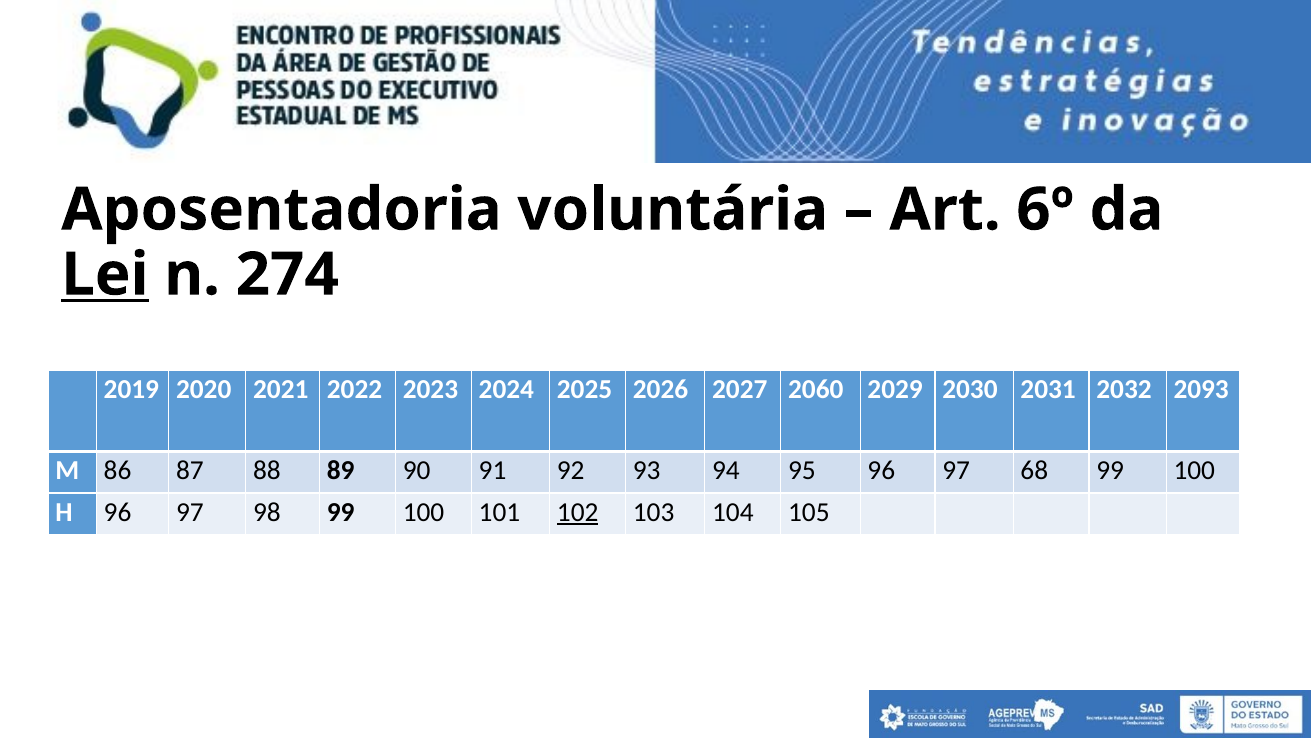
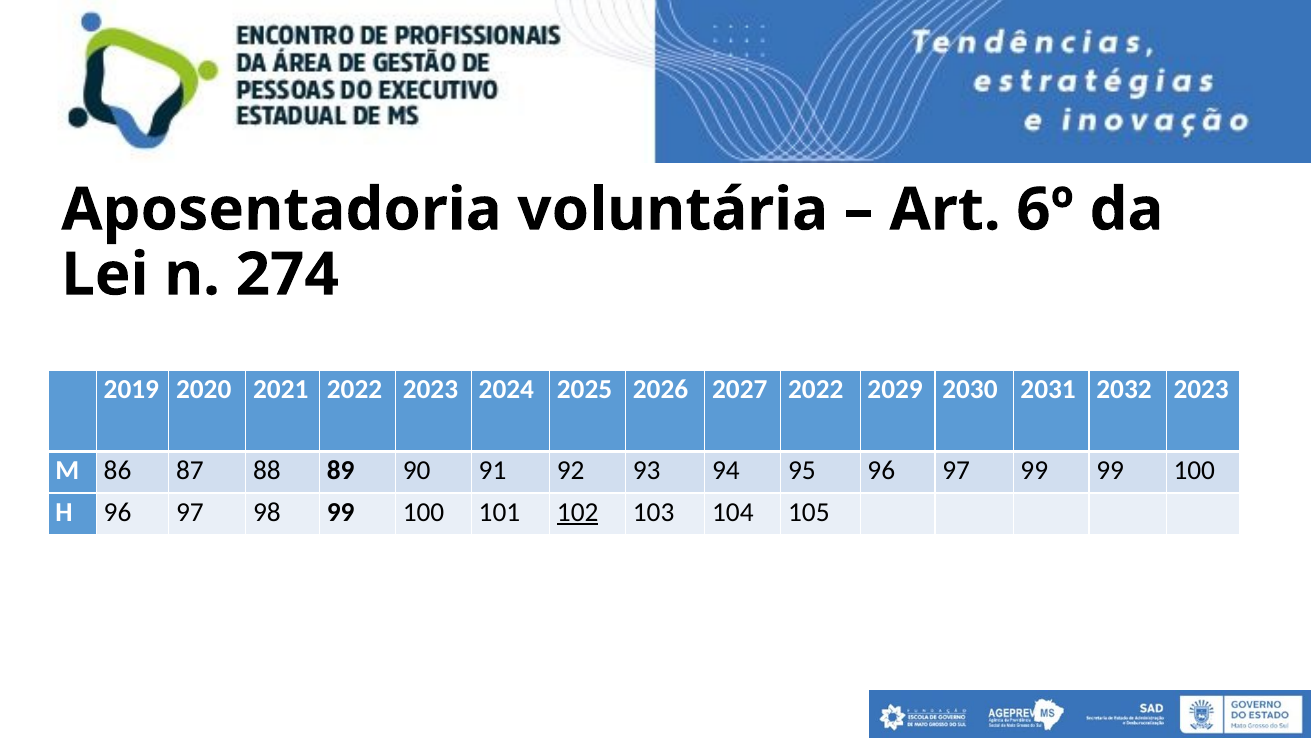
Lei underline: present -> none (105, 275)
2027 2060: 2060 -> 2022 (816, 389)
2032 2093: 2093 -> 2023 (1201, 389)
97 68: 68 -> 99 (1034, 471)
